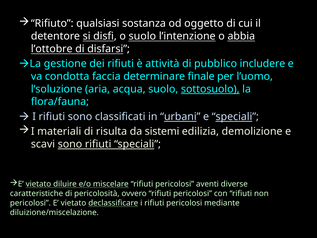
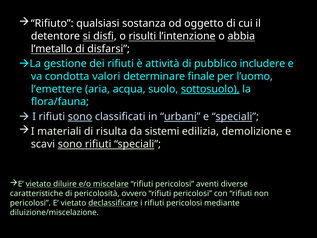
o suolo: suolo -> risulti (142, 36)
l’ottobre: l’ottobre -> l’metallo (52, 49)
faccia: faccia -> valori (106, 76)
l’soluzione: l’soluzione -> l’emettere (57, 89)
sono underline: none -> present (80, 116)
